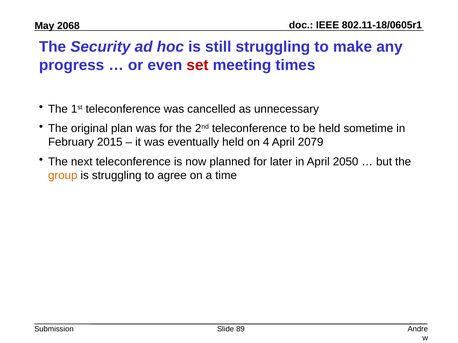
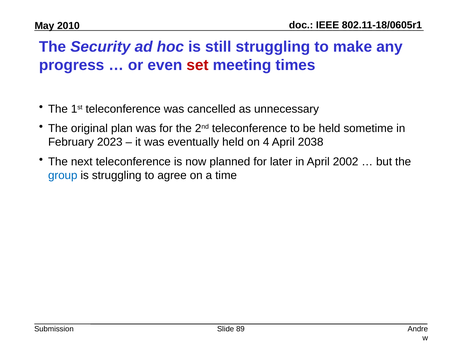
2068: 2068 -> 2010 (68, 26)
2015: 2015 -> 2023 (110, 142)
2079: 2079 -> 2038 (311, 142)
2050: 2050 -> 2002 (346, 162)
group colour: orange -> blue (63, 176)
